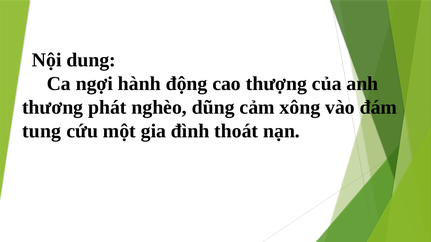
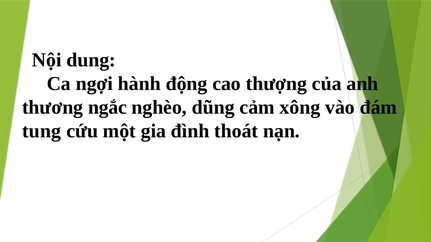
phát: phát -> ngắc (107, 107)
